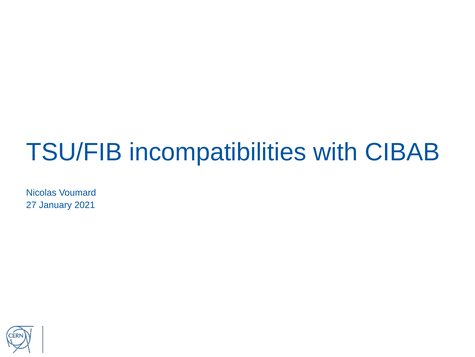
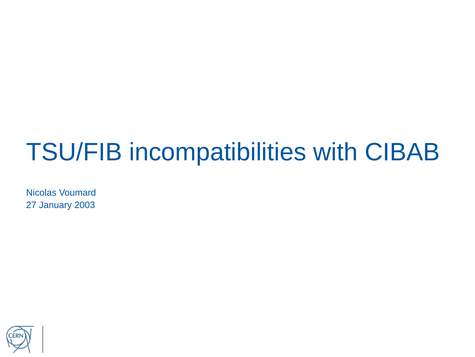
2021: 2021 -> 2003 (85, 205)
